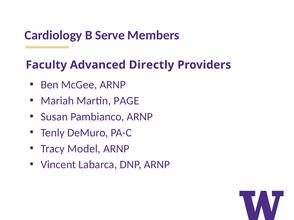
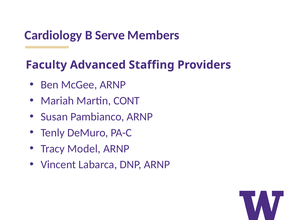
Directly: Directly -> Staffing (152, 65)
PAGE: PAGE -> CONT (127, 101)
